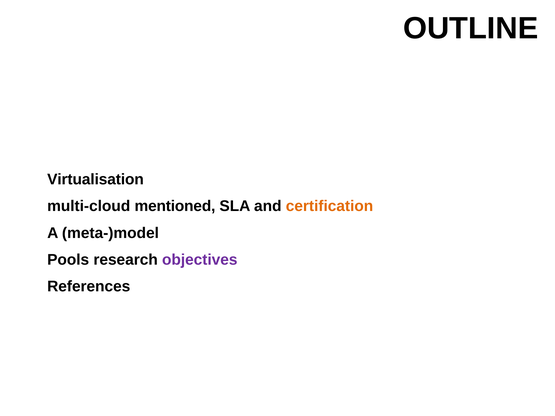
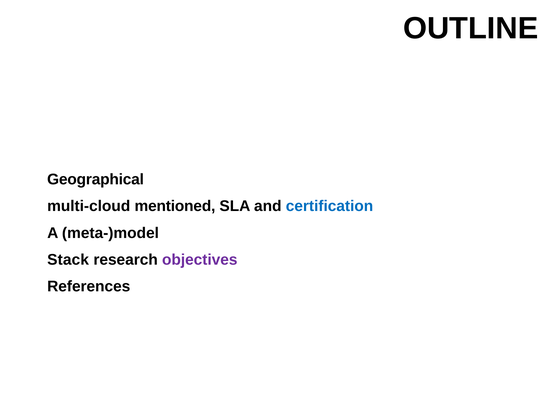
Virtualisation: Virtualisation -> Geographical (96, 179)
certification colour: orange -> blue (329, 206)
Pools: Pools -> Stack (68, 260)
